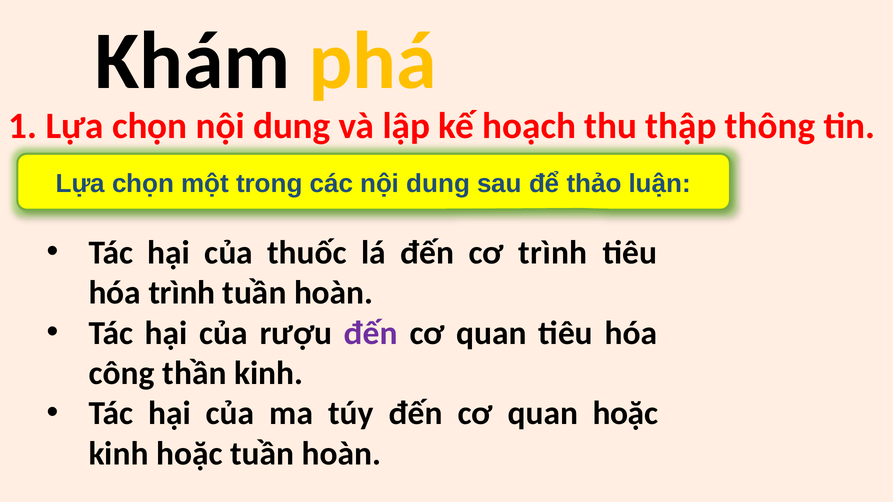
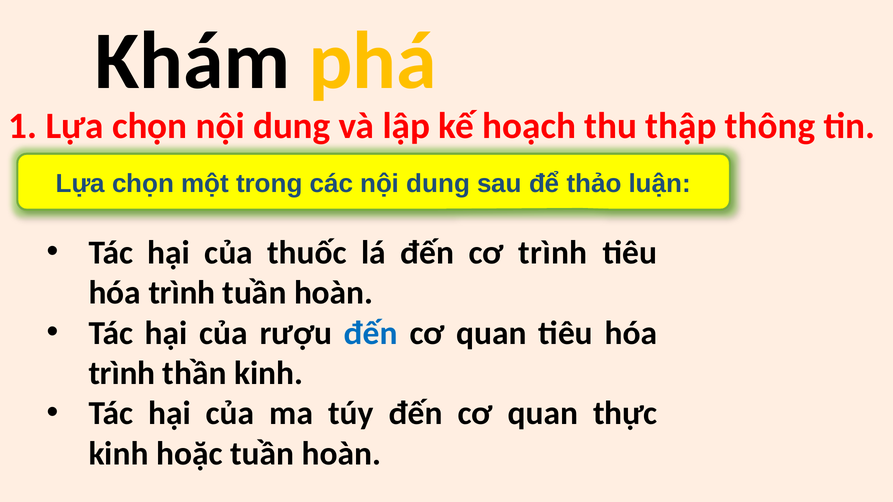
đến colour: purple -> blue (371, 333)
công: công -> trình (122, 373)
quan hoặc: hoặc -> thực (625, 414)
